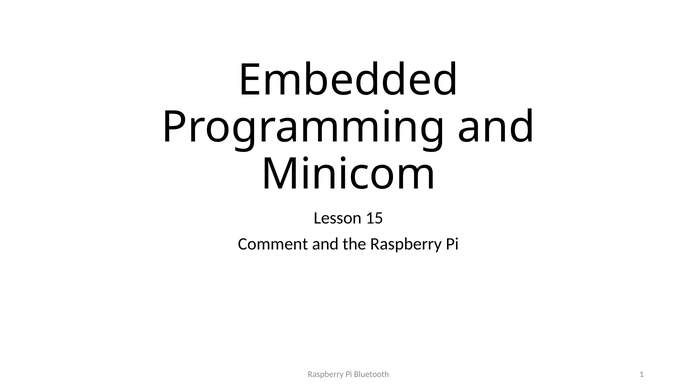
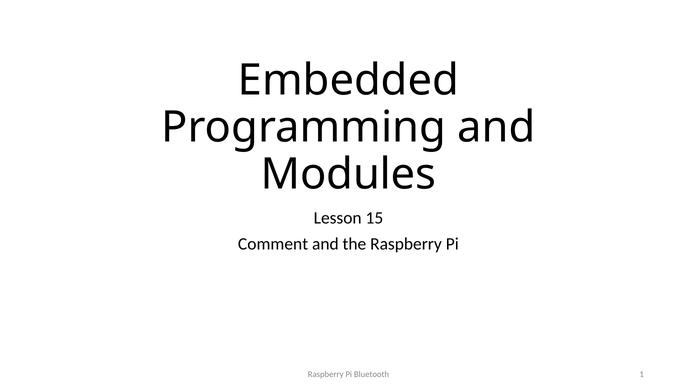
Minicom: Minicom -> Modules (349, 174)
